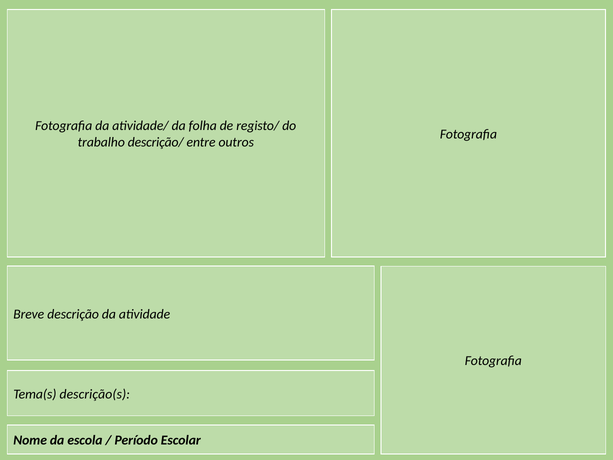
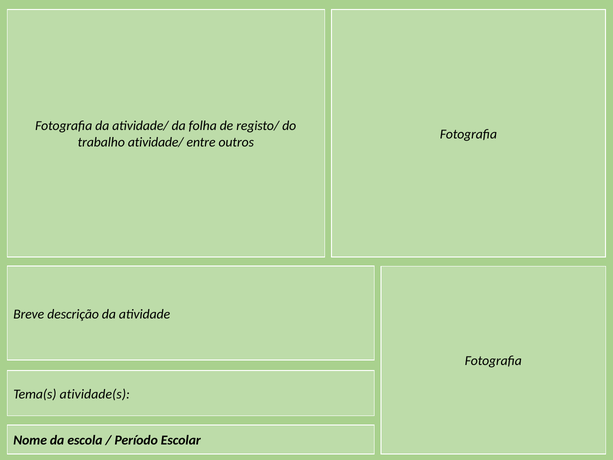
trabalho descrição/: descrição/ -> atividade/ (156, 142)
descrição(s: descrição(s -> atividade(s (95, 394)
